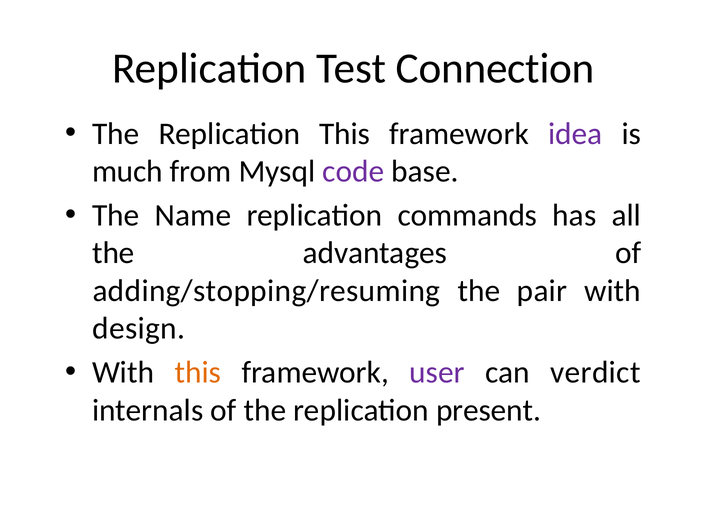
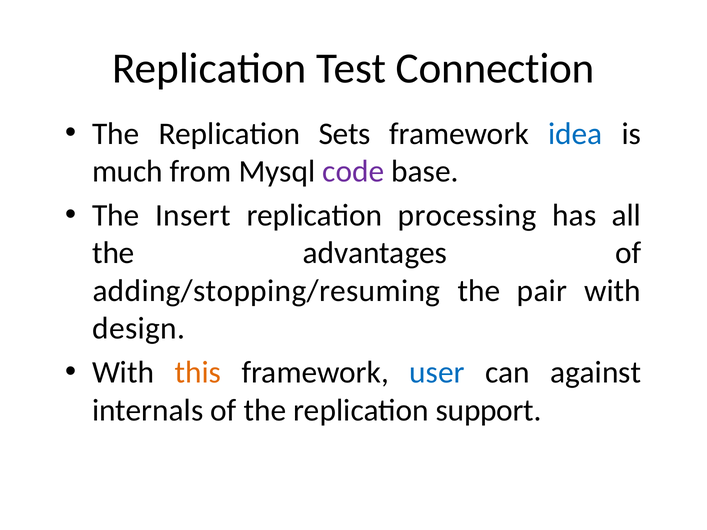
Replication This: This -> Sets (345, 134)
idea colour: purple -> blue (575, 134)
Name: Name -> Insert (193, 216)
commands: commands -> processing (467, 216)
user colour: purple -> blue (437, 373)
verdict: verdict -> against (596, 373)
present: present -> support (489, 410)
